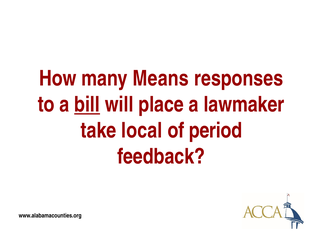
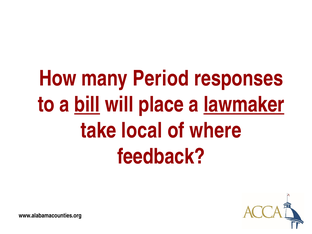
Means: Means -> Period (161, 78)
lawmaker underline: none -> present (244, 104)
period: period -> where (215, 130)
